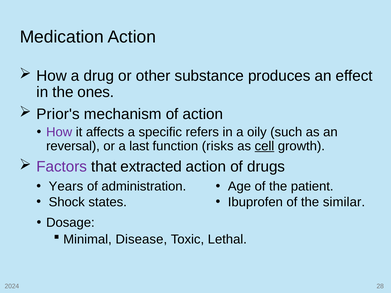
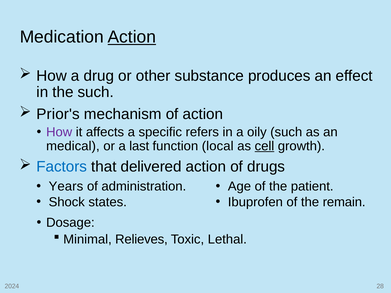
Action underline: none -> present (132, 37)
the ones: ones -> such (96, 92)
reversal: reversal -> medical (73, 146)
risks: risks -> local (218, 146)
Factors colour: purple -> blue (62, 167)
extracted: extracted -> delivered (151, 167)
similar: similar -> remain (344, 202)
Disease: Disease -> Relieves (141, 239)
